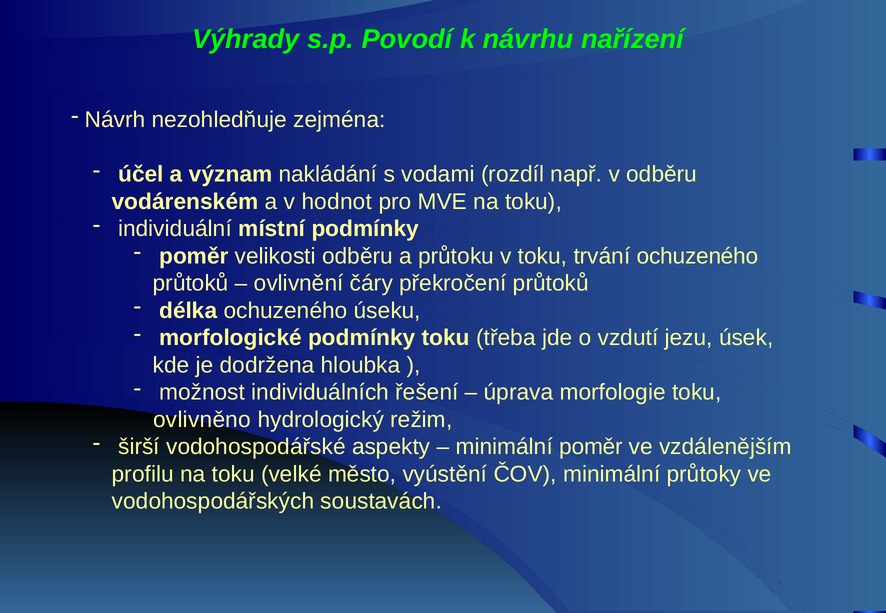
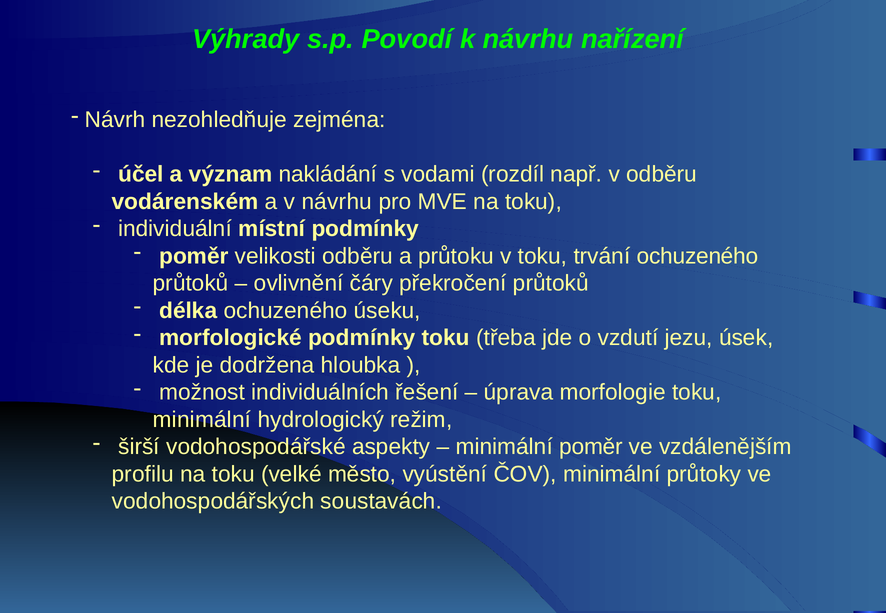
v hodnot: hodnot -> návrhu (337, 202)
ovlivněno: ovlivněno -> minimální (202, 420)
